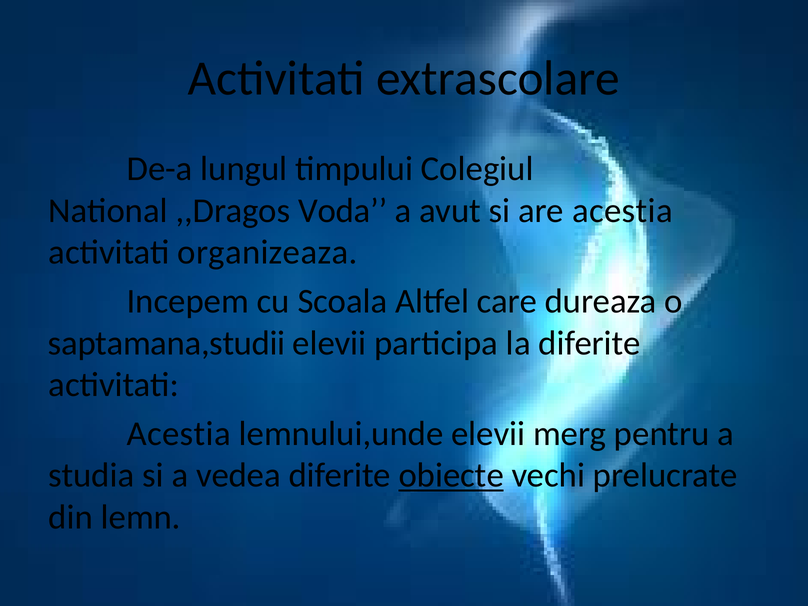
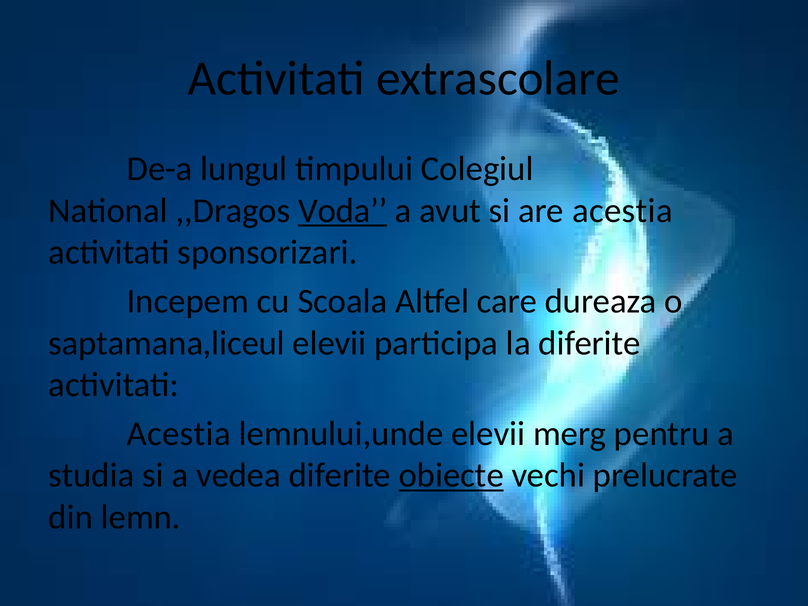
Voda underline: none -> present (343, 211)
organizeaza: organizeaza -> sponsorizari (268, 252)
saptamana,studii: saptamana,studii -> saptamana,liceul (167, 343)
